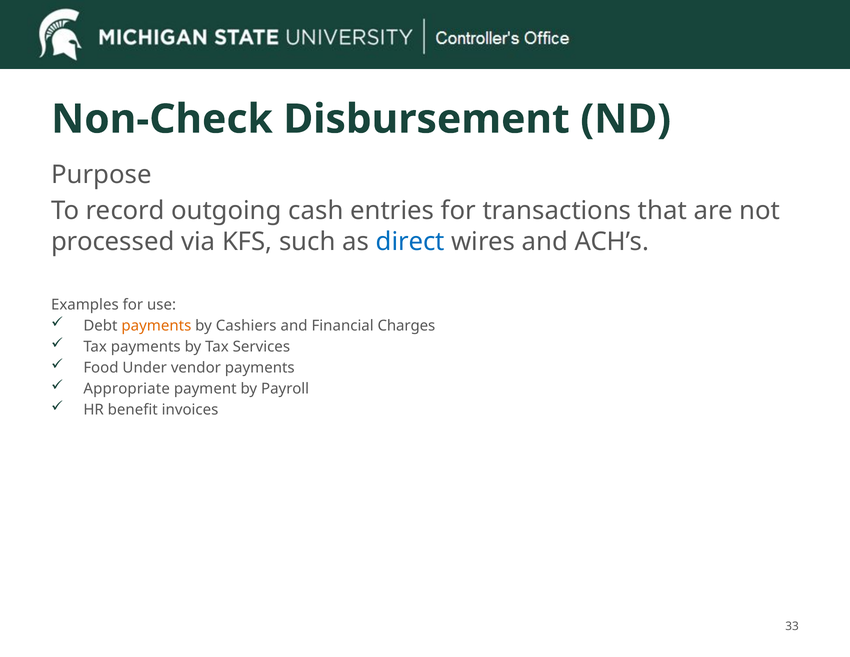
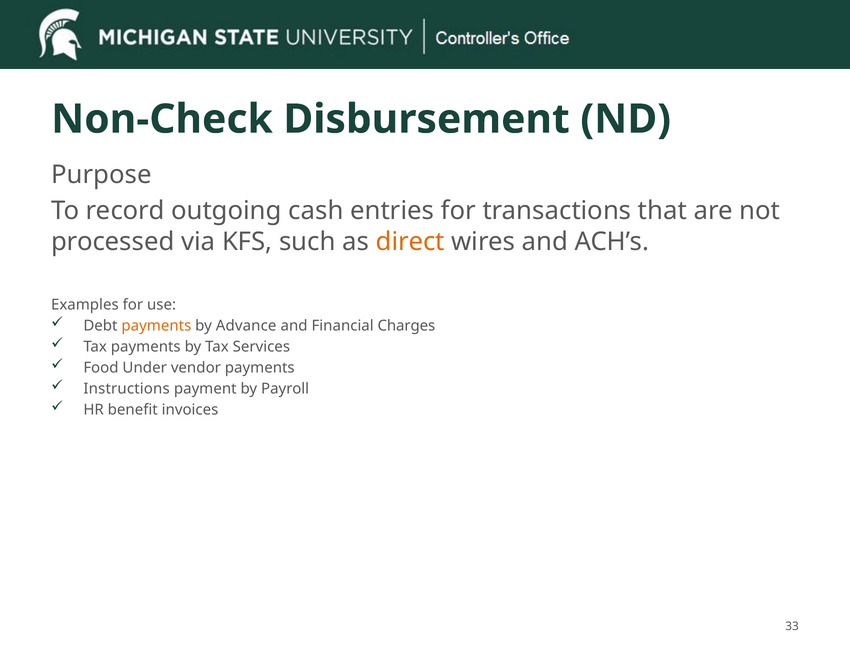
direct colour: blue -> orange (410, 242)
Cashiers: Cashiers -> Advance (246, 326)
Appropriate: Appropriate -> Instructions (127, 389)
